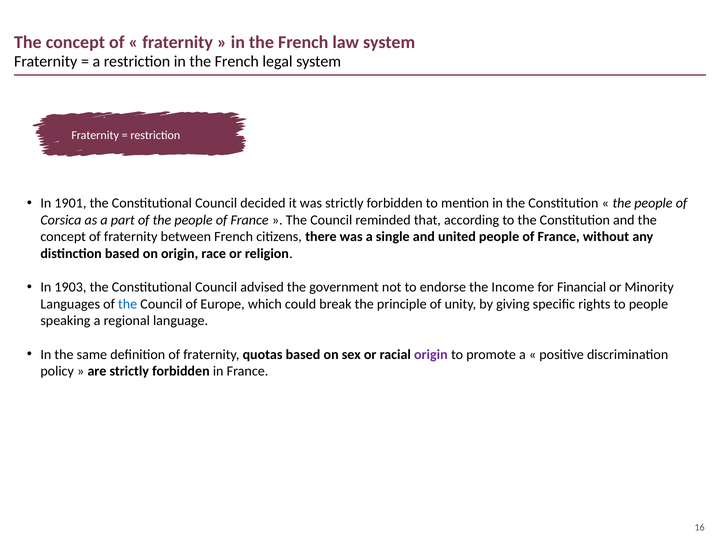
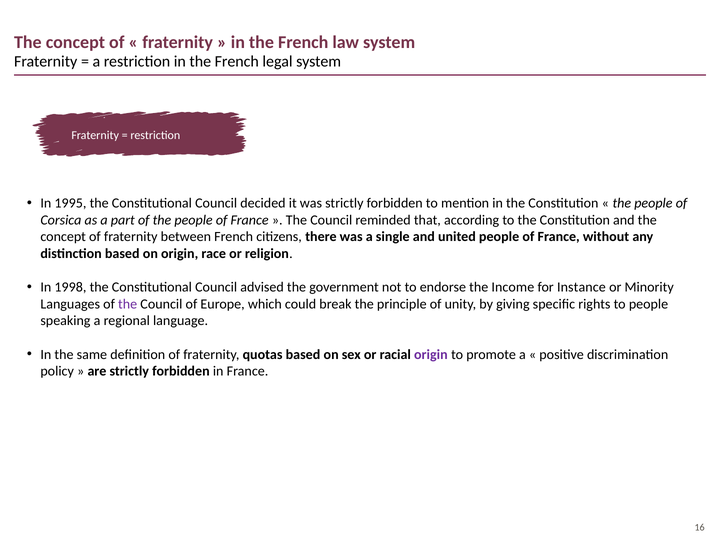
1901: 1901 -> 1995 (70, 203)
1903: 1903 -> 1998 (70, 288)
Financial: Financial -> Instance (581, 288)
the colour: blue -> purple (128, 304)
